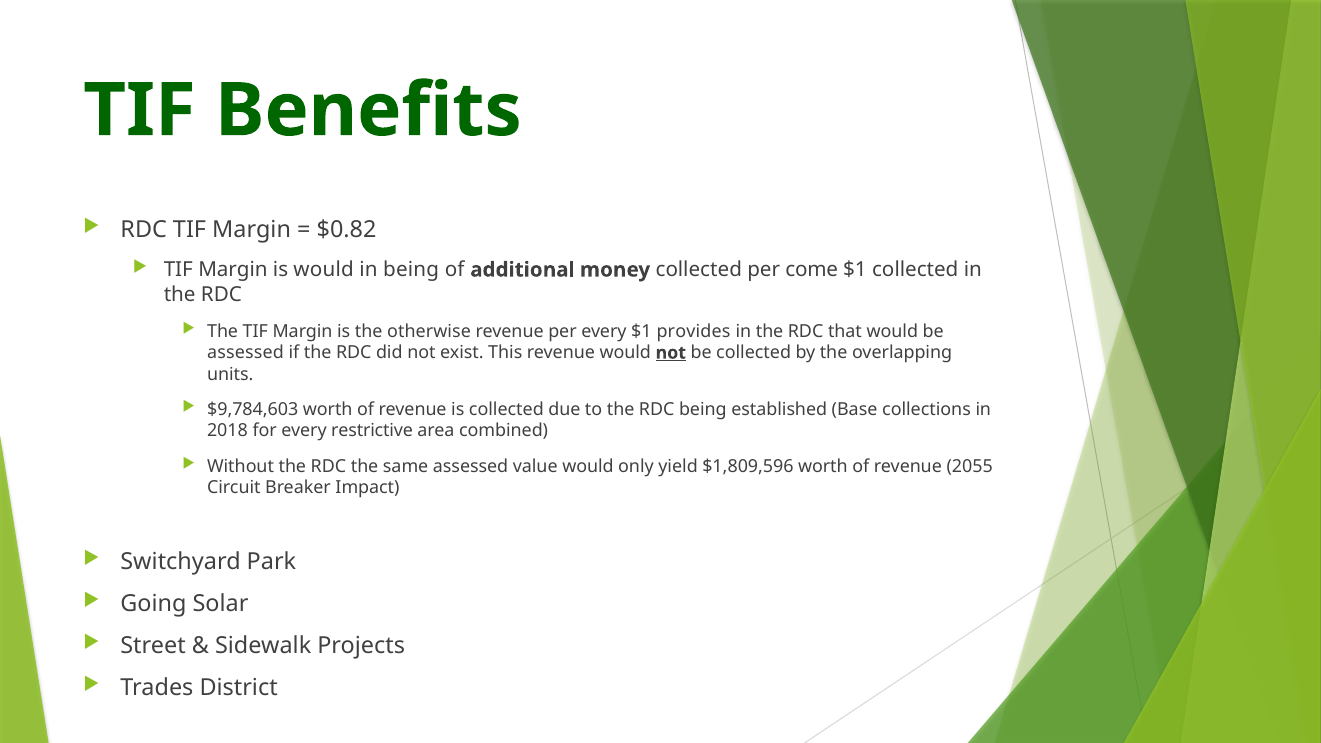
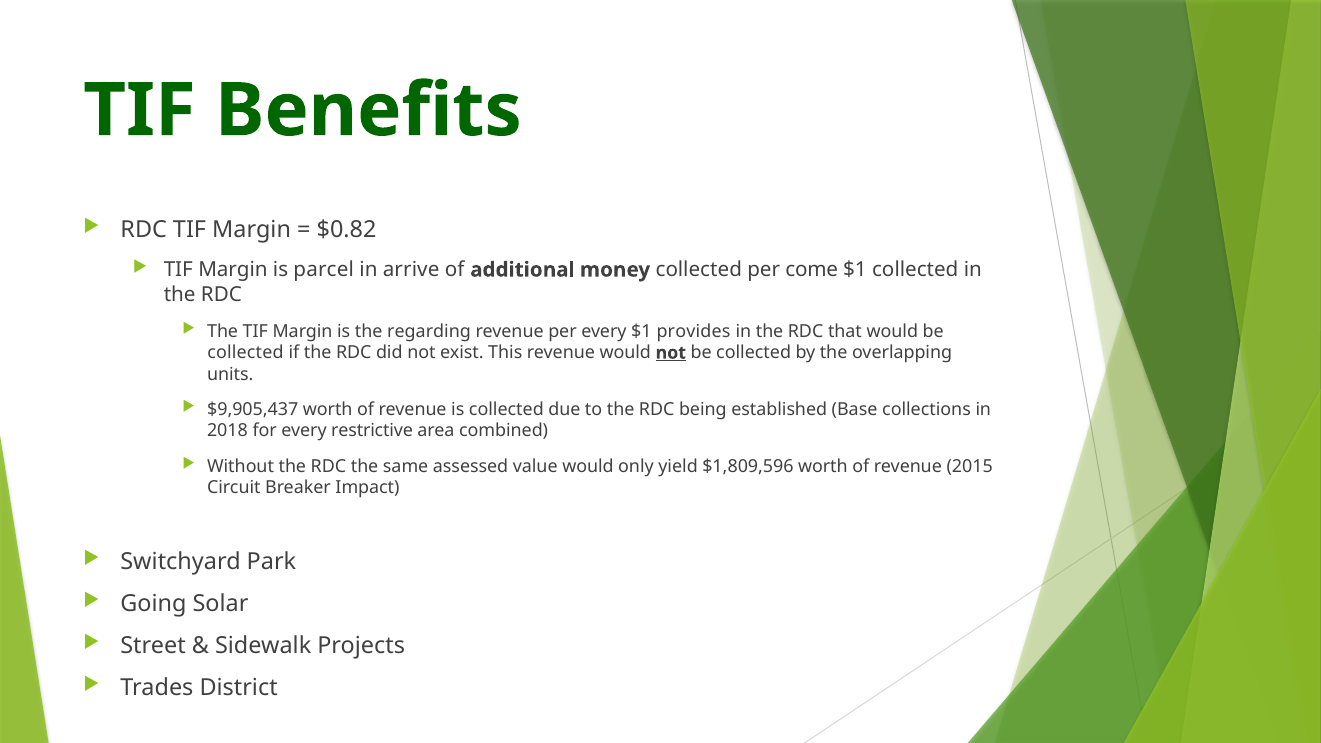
is would: would -> parcel (324, 270)
in being: being -> arrive (411, 270)
otherwise: otherwise -> regarding (429, 331)
assessed: assessed -> collected (245, 353)
$9,784,603: $9,784,603 -> $9,905,437 (253, 410)
2055: 2055 -> 2015 (970, 466)
